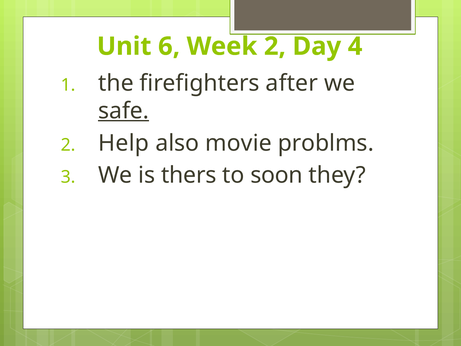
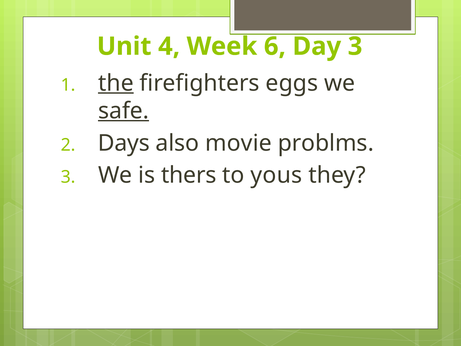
6: 6 -> 4 (169, 46)
Week 2: 2 -> 6 (275, 46)
Day 4: 4 -> 3 (355, 46)
the underline: none -> present (116, 83)
after: after -> eggs (292, 83)
Help: Help -> Days (124, 143)
soon: soon -> yous (276, 175)
